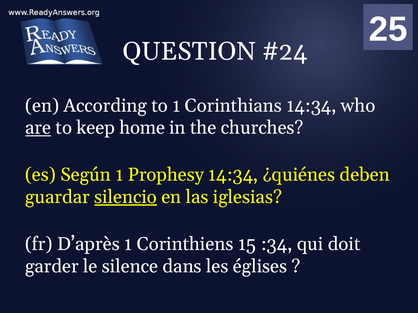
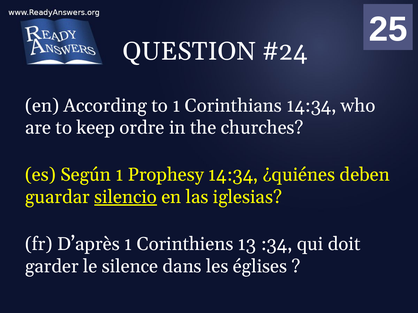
are underline: present -> none (38, 128)
home: home -> ordre (142, 128)
Corinthiens 15: 15 -> 13 (247, 244)
